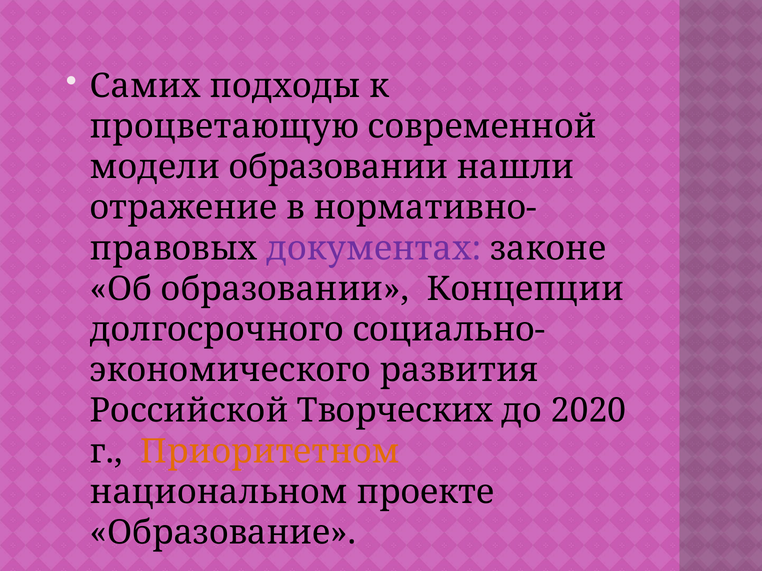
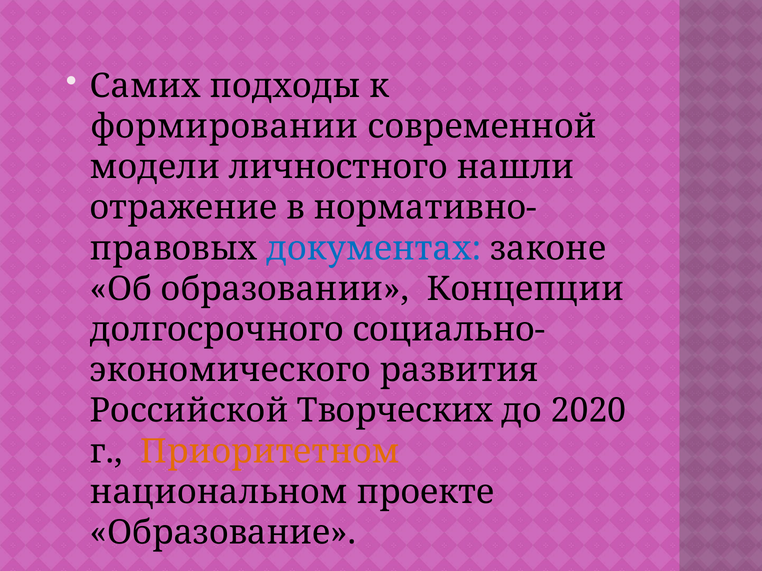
процветающую: процветающую -> формировании (224, 127)
модели образовании: образовании -> личностного (338, 167)
документах colour: purple -> blue (374, 249)
